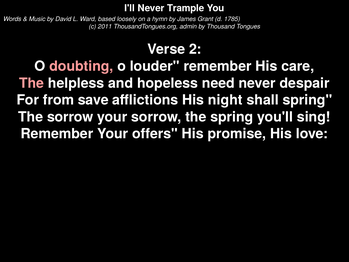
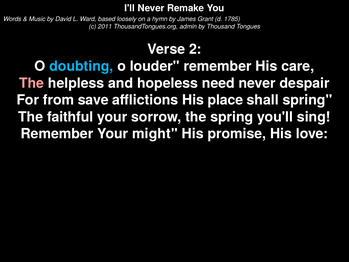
Trample: Trample -> Remake (186, 8)
doubting colour: pink -> light blue (81, 66)
night: night -> place (225, 100)
The sorrow: sorrow -> faithful (70, 117)
offers: offers -> might (155, 134)
